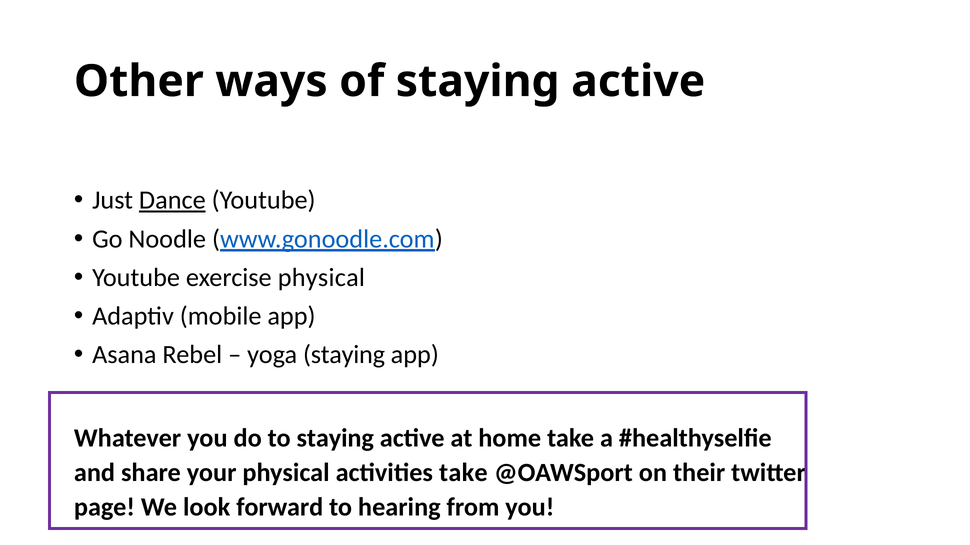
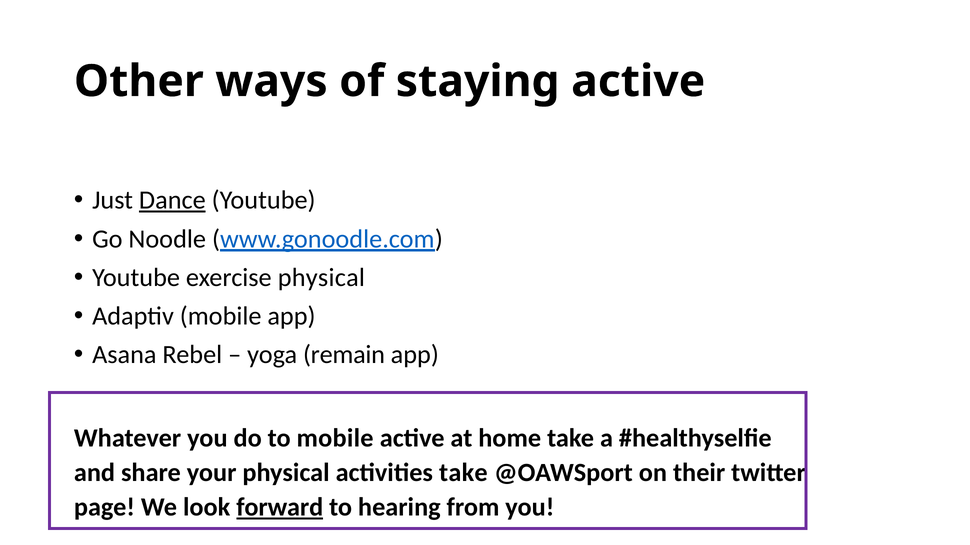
yoga staying: staying -> remain (344, 355)
to staying: staying -> mobile (335, 439)
forward underline: none -> present (280, 508)
